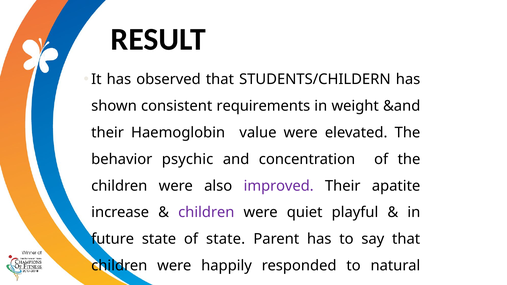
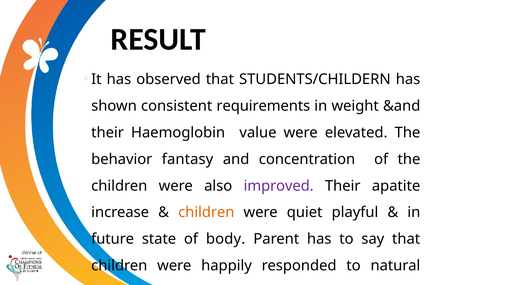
psychic: psychic -> fantasy (188, 159)
children colour: purple -> orange (206, 213)
of state: state -> body (226, 239)
